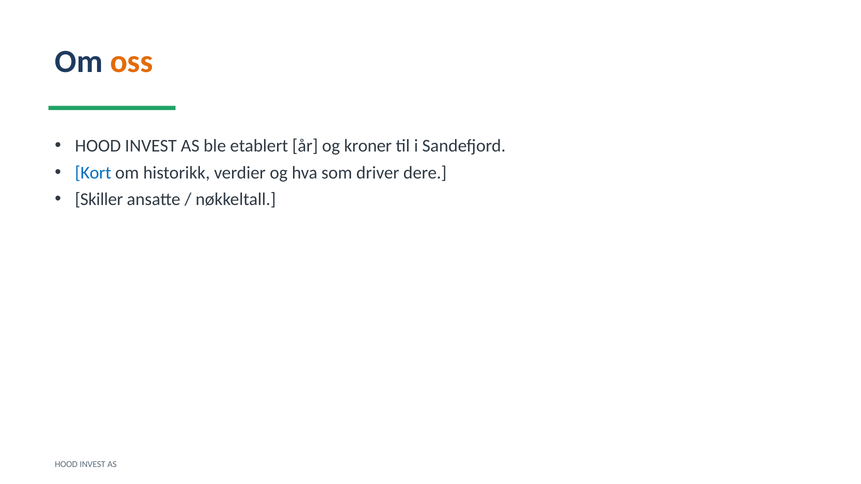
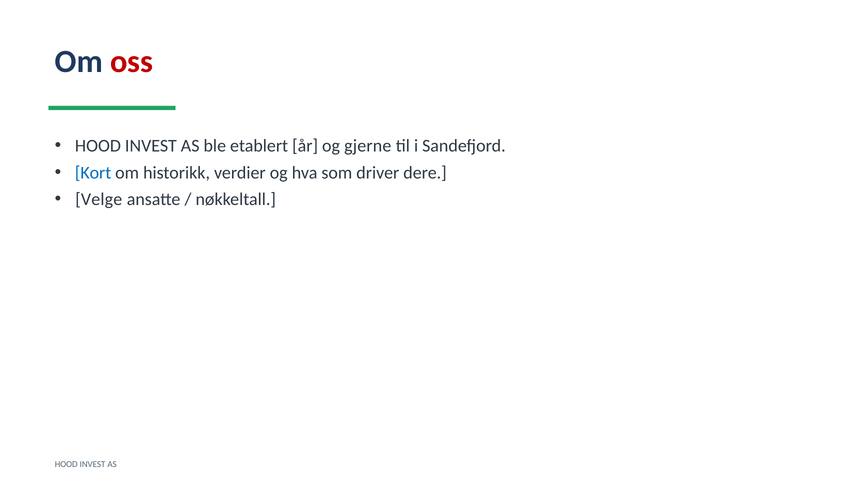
oss colour: orange -> red (132, 61)
kroner: kroner -> gjerne (368, 146)
Skiller: Skiller -> Velge (99, 200)
